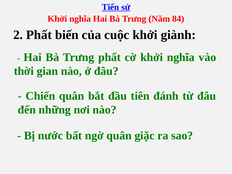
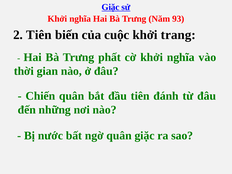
Tiến: Tiến -> Giặc (110, 7)
84: 84 -> 93 (178, 19)
2 Phất: Phất -> Tiên (39, 35)
giành: giành -> trang (178, 35)
